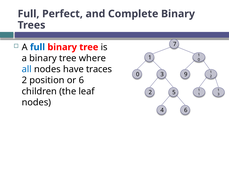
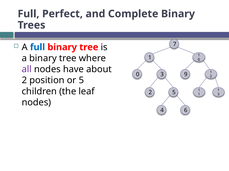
all colour: blue -> purple (27, 70)
traces: traces -> about (99, 70)
or 6: 6 -> 5 (81, 81)
